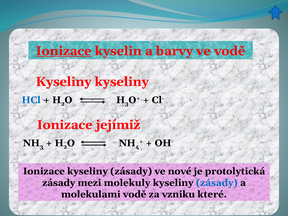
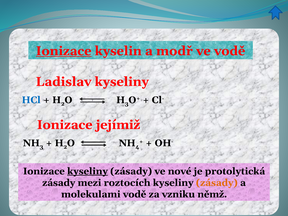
barvy: barvy -> modř (174, 51)
Kyseliny: Kyseliny -> Ladislav (64, 82)
kyseliny underline: none -> present (88, 171)
molekuly: molekuly -> roztocích (127, 183)
zásady colour: blue -> orange (217, 183)
které: které -> němž (212, 194)
